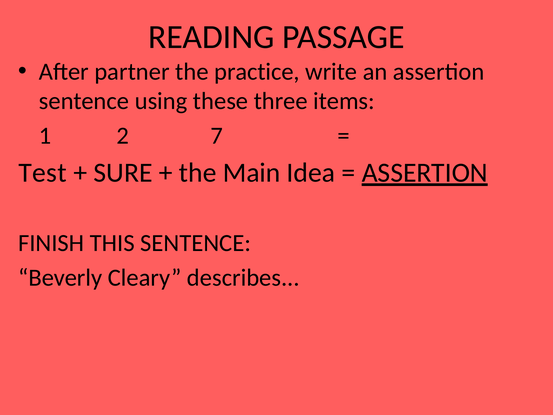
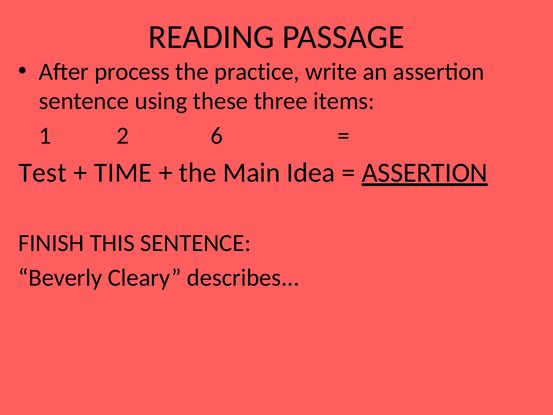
partner: partner -> process (132, 72)
7: 7 -> 6 (217, 135)
SURE: SURE -> TIME (123, 173)
